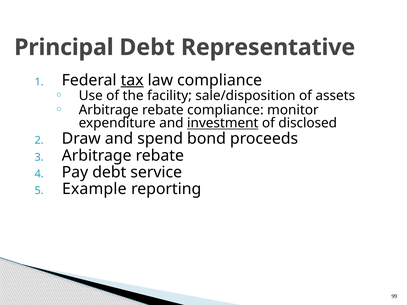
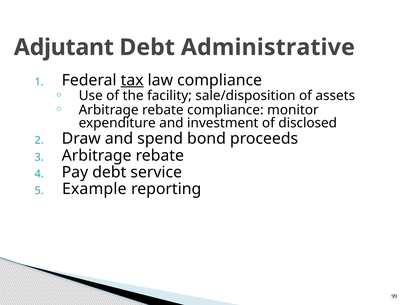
Principal: Principal -> Adjutant (64, 47)
Representative: Representative -> Administrative (268, 47)
investment underline: present -> none (223, 123)
